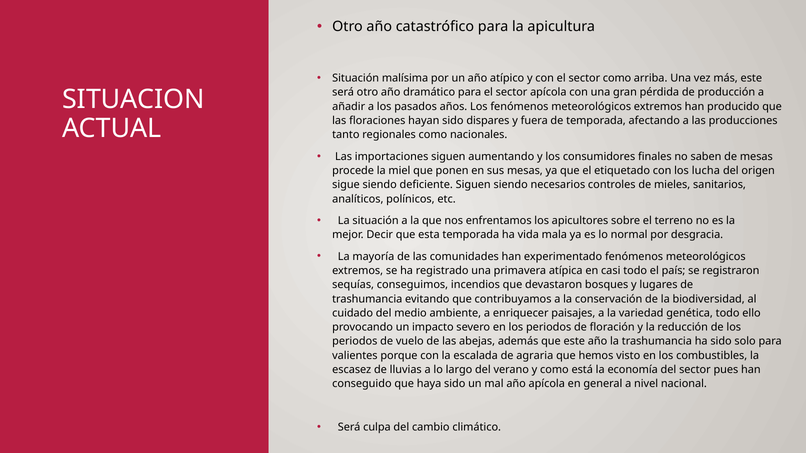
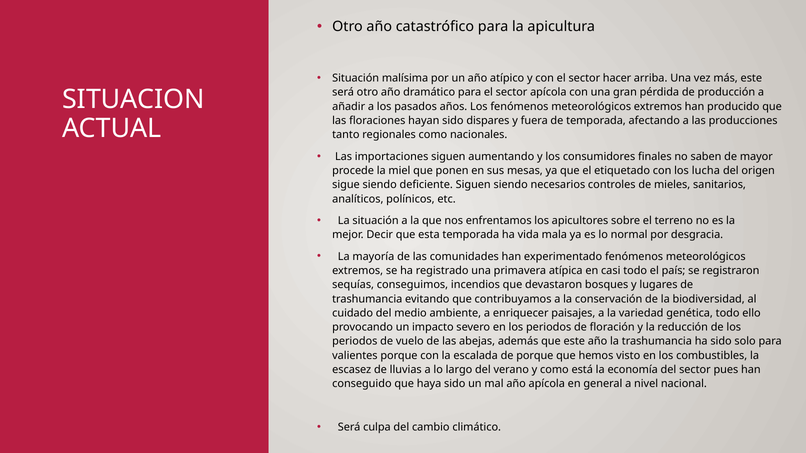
sector como: como -> hacer (617, 78)
de mesas: mesas -> mayor (756, 157)
de agraria: agraria -> porque (535, 356)
